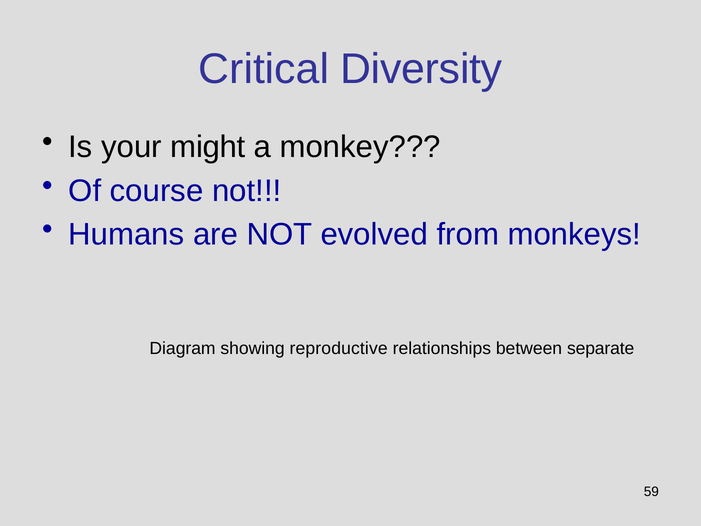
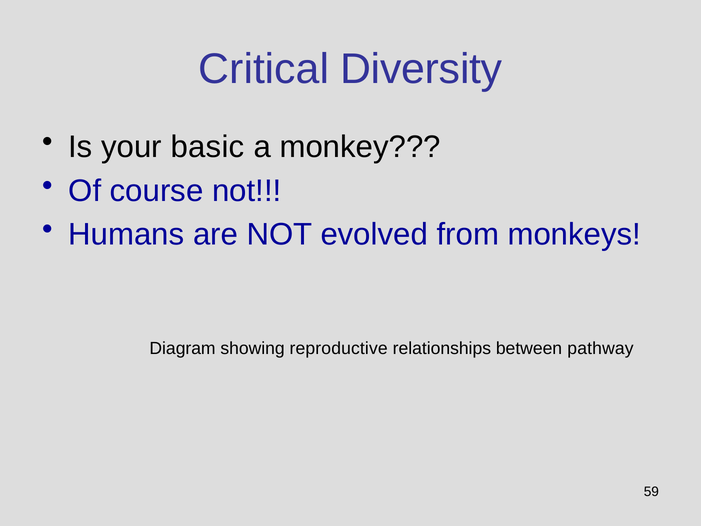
might: might -> basic (208, 147)
separate: separate -> pathway (600, 348)
